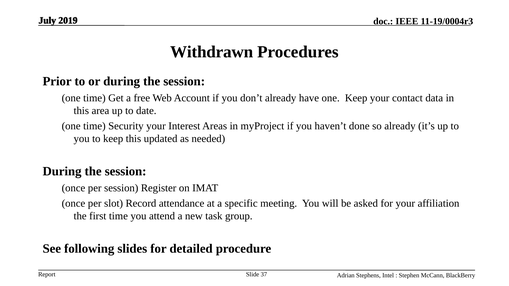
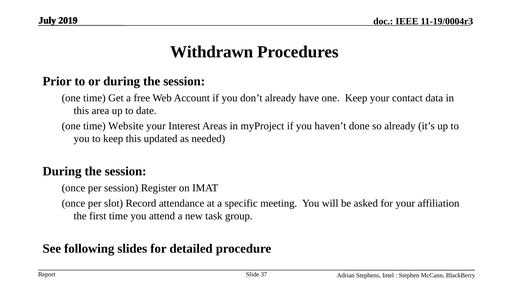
Security: Security -> Website (126, 126)
